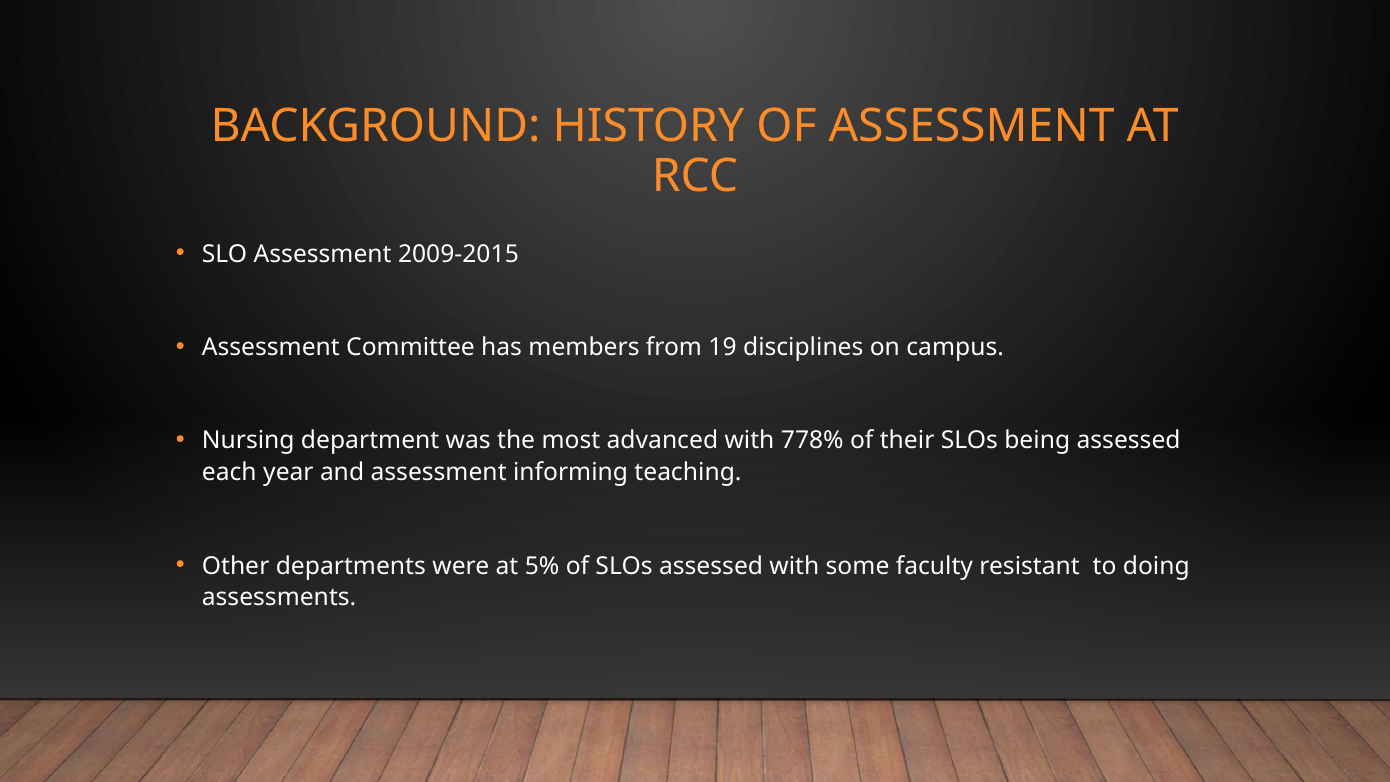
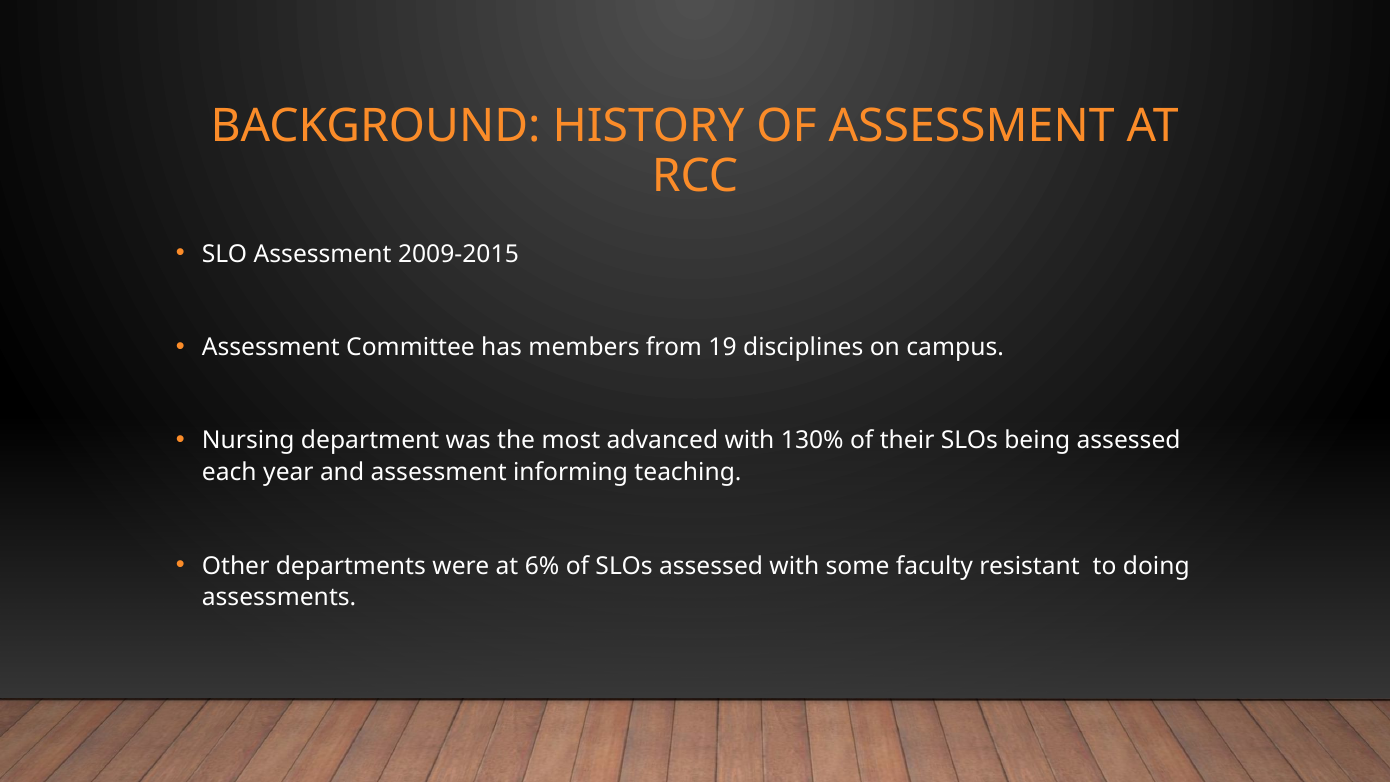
778%: 778% -> 130% (812, 441)
5%: 5% -> 6% (542, 566)
